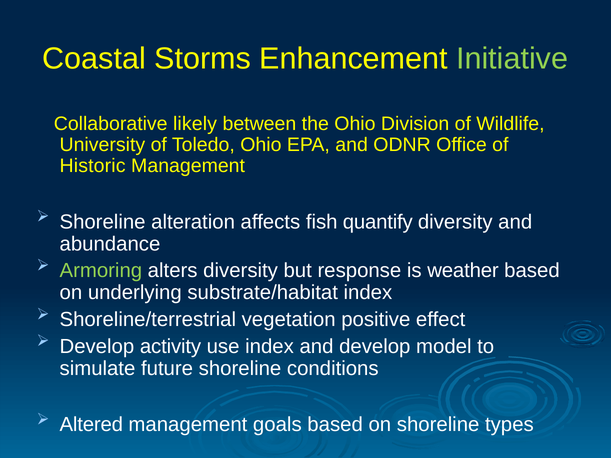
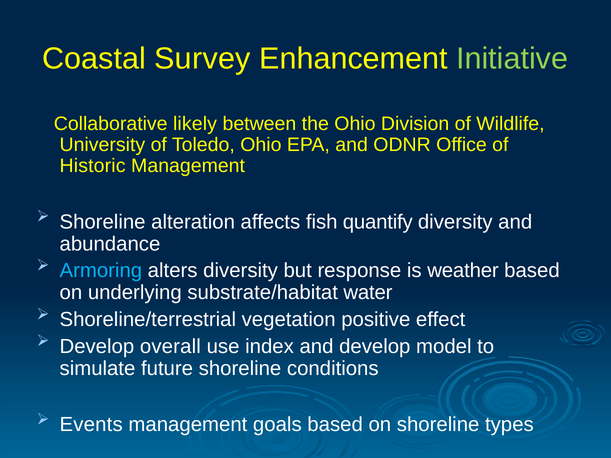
Storms: Storms -> Survey (202, 59)
Armoring colour: light green -> light blue (101, 271)
substrate/habitat index: index -> water (368, 293)
activity: activity -> overall (170, 347)
Altered: Altered -> Events (91, 425)
